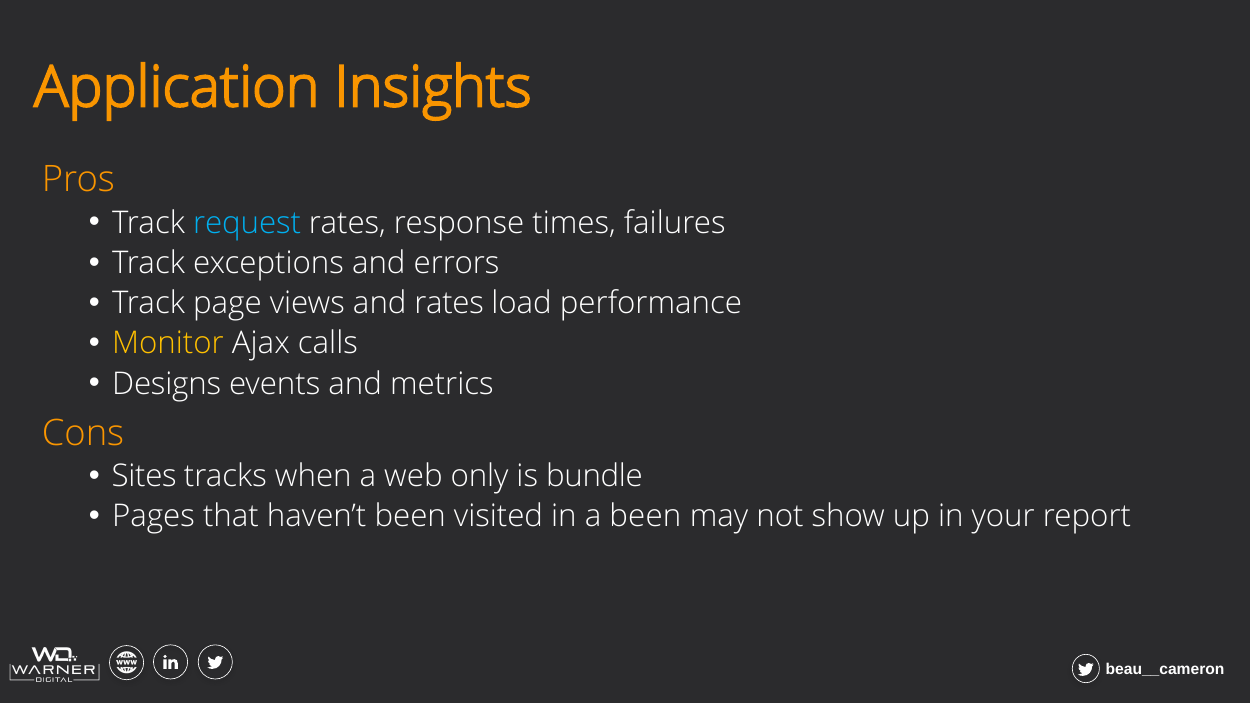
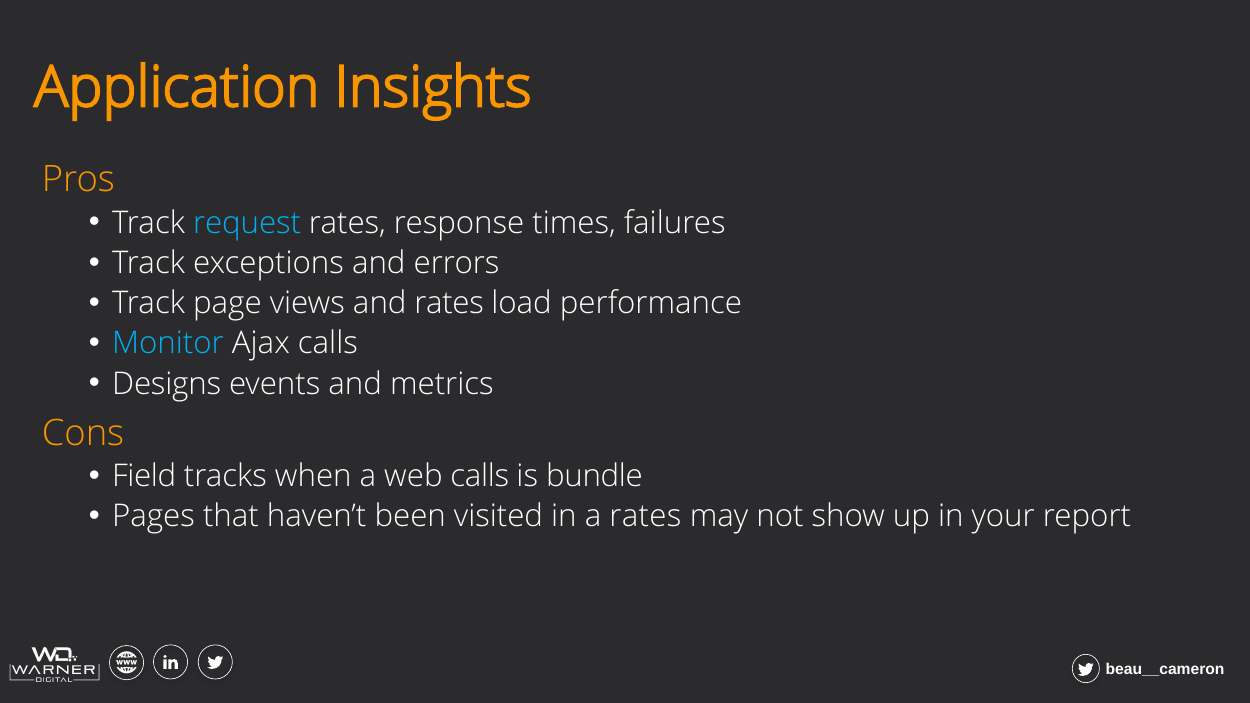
Monitor colour: yellow -> light blue (168, 344)
Sites: Sites -> Field (144, 476)
web only: only -> calls (480, 476)
a been: been -> rates (645, 517)
